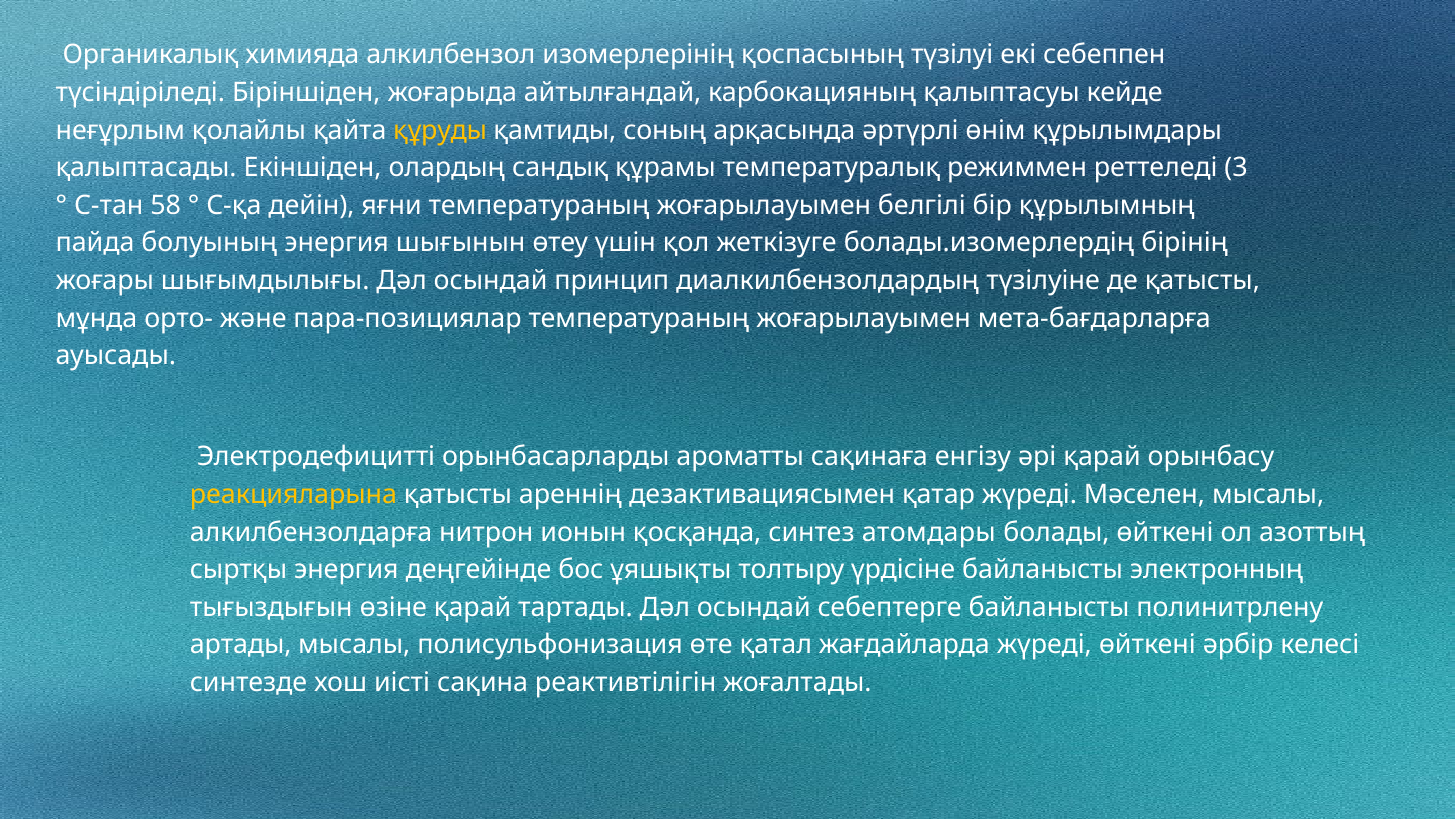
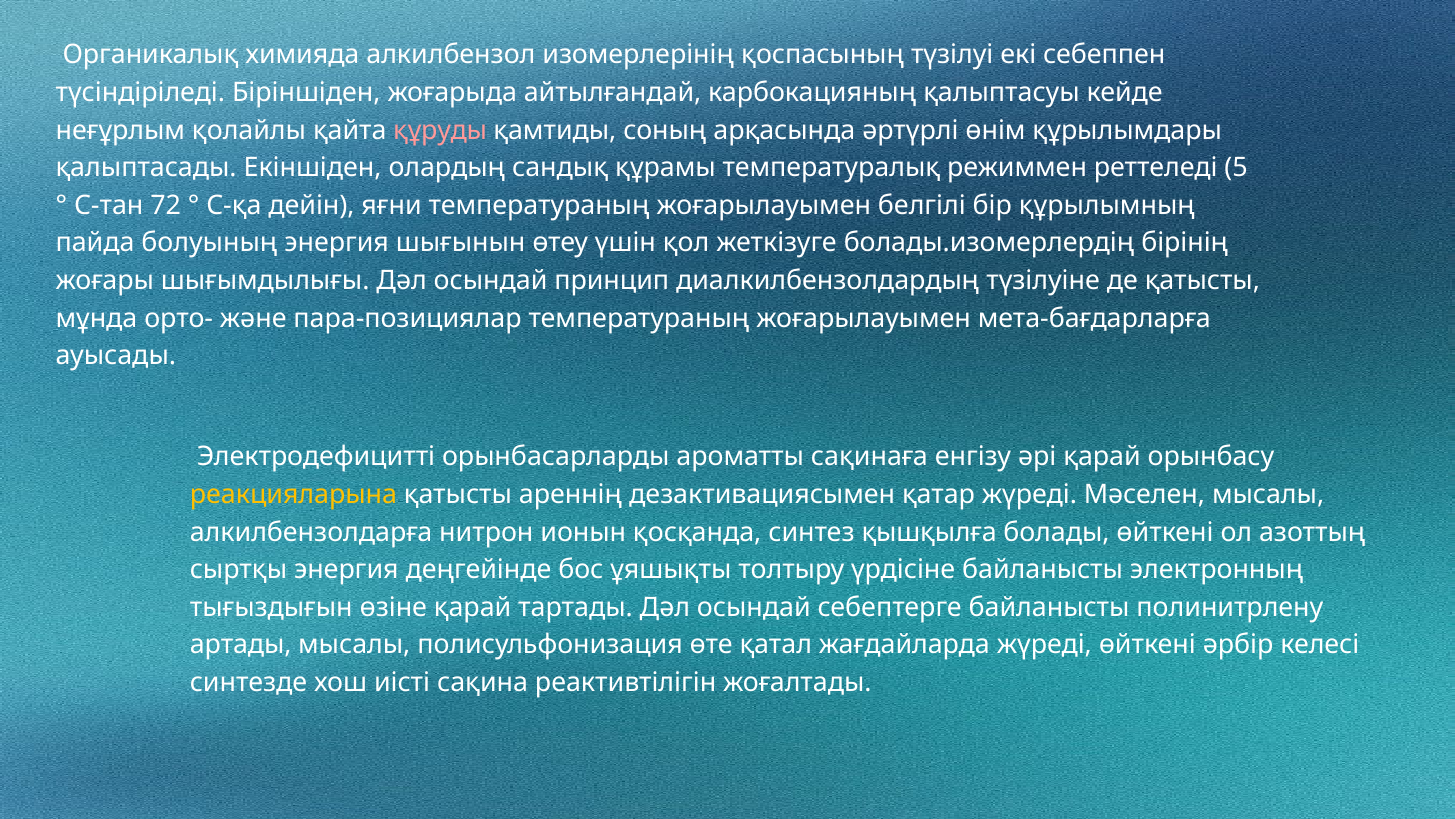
құруды colour: yellow -> pink (440, 130)
3: 3 -> 5 (1236, 168)
58: 58 -> 72 (166, 205)
атомдары: атомдары -> қышқылға (929, 532)
